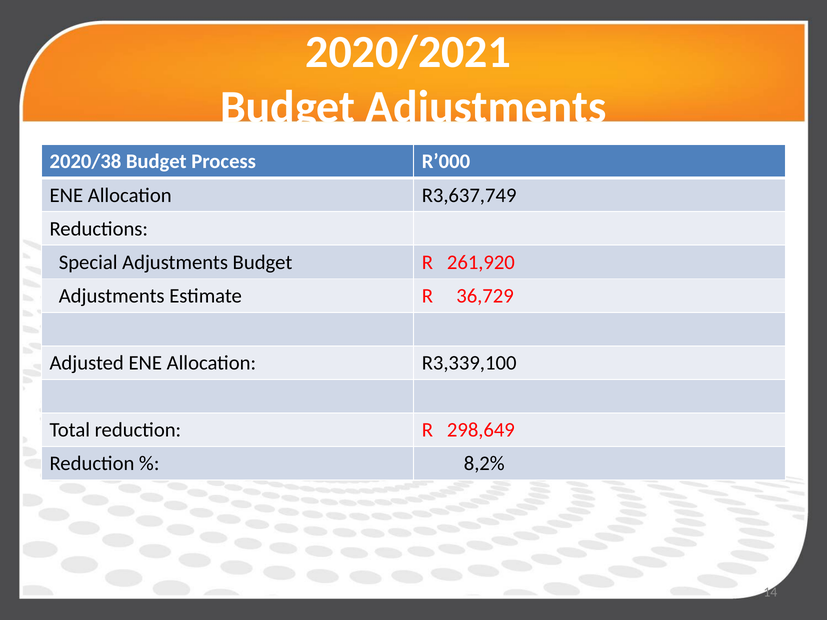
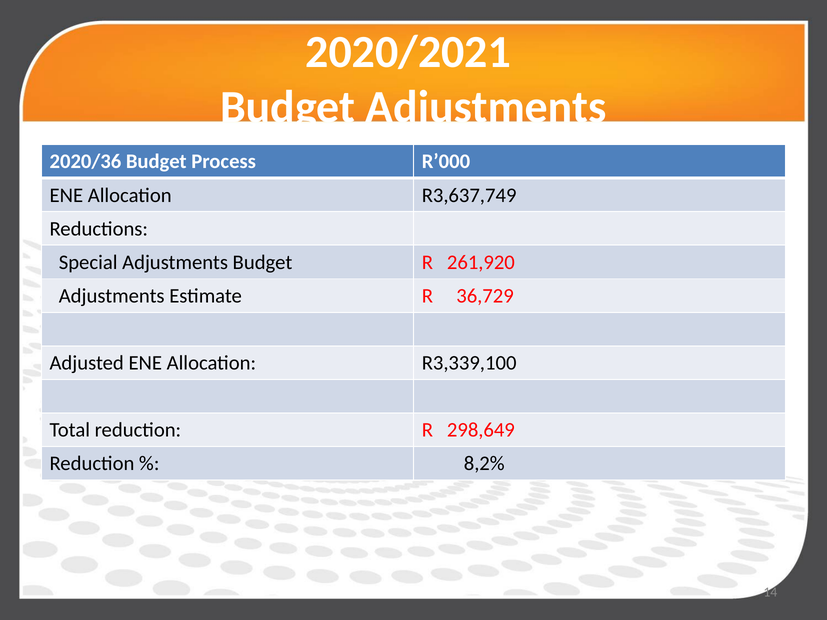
2020/38: 2020/38 -> 2020/36 (85, 162)
